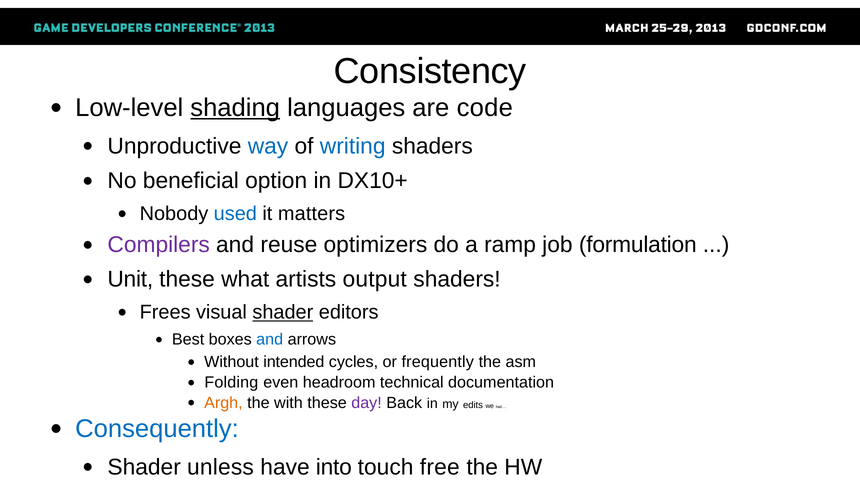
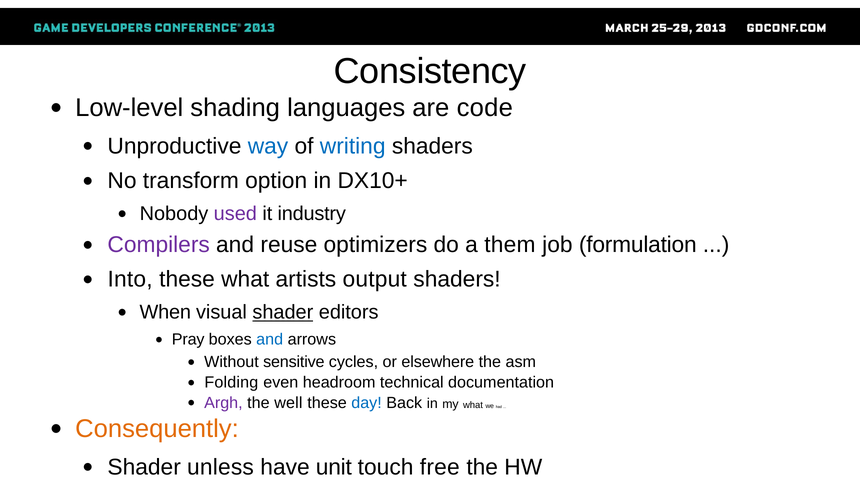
shading underline: present -> none (235, 108)
beneficial: beneficial -> transform (191, 181)
used colour: blue -> purple (235, 214)
matters: matters -> industry (312, 214)
ramp: ramp -> them (510, 245)
Unit: Unit -> Into (130, 279)
Frees: Frees -> When (165, 312)
Best: Best -> Pray (188, 339)
intended: intended -> sensitive (294, 362)
frequently: frequently -> elsewhere (438, 362)
Argh colour: orange -> purple (223, 403)
with: with -> well (288, 403)
day colour: purple -> blue (367, 403)
my edits: edits -> what (473, 405)
Consequently colour: blue -> orange (157, 428)
into: into -> unit (334, 467)
